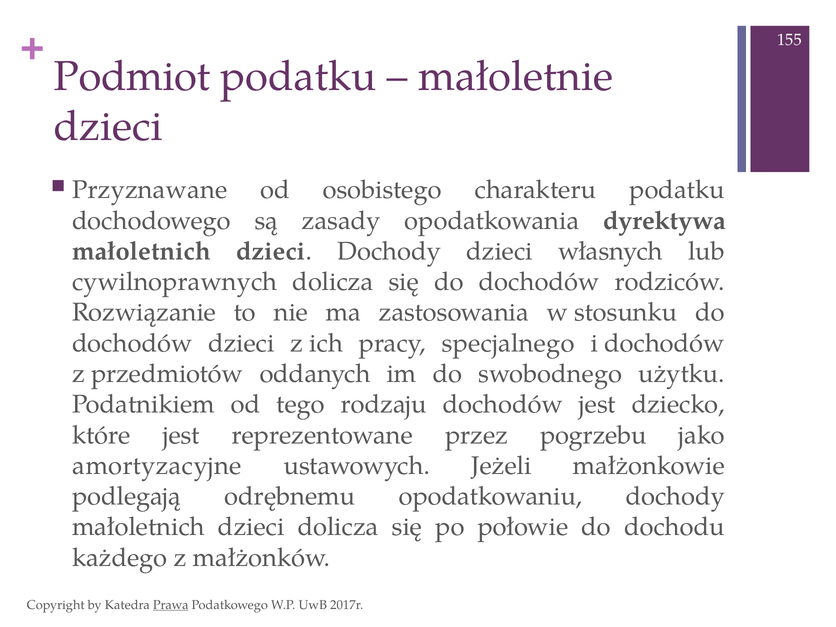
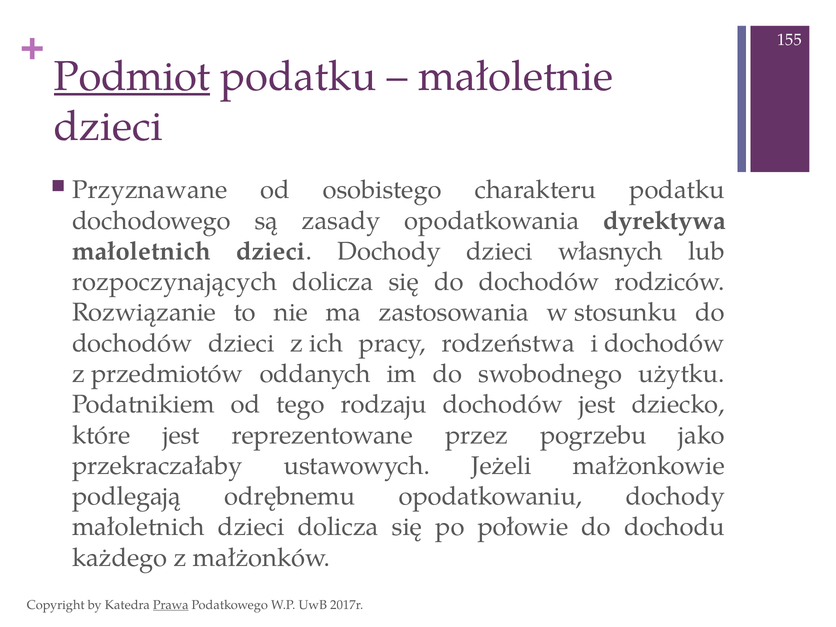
Podmiot underline: none -> present (132, 76)
cywilnoprawnych: cywilnoprawnych -> rozpoczynających (175, 282)
specjalnego: specjalnego -> rodzeństwa (508, 343)
amortyzacyjne: amortyzacyjne -> przekraczałaby (157, 466)
